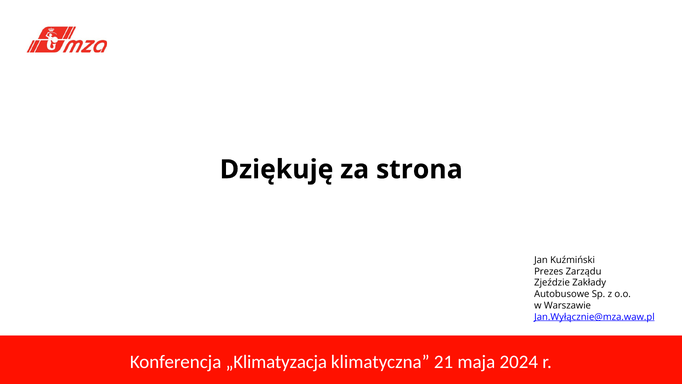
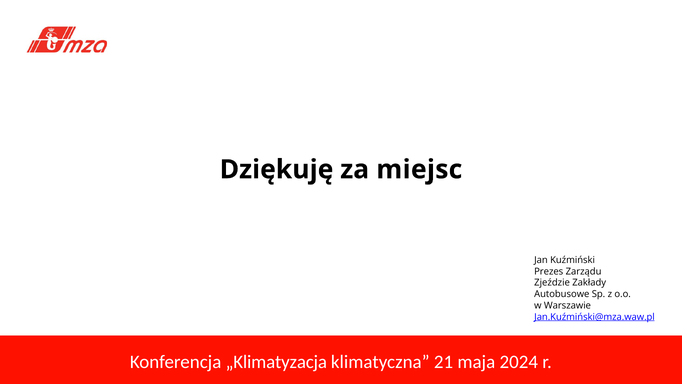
strona: strona -> miejsc (419, 169)
Jan.Wyłącznie@mza.waw.pl: Jan.Wyłącznie@mza.waw.pl -> Jan.Kuźmiński@mza.waw.pl (594, 317)
